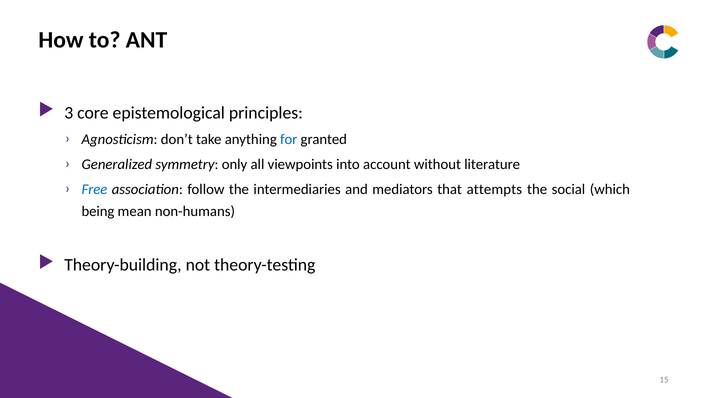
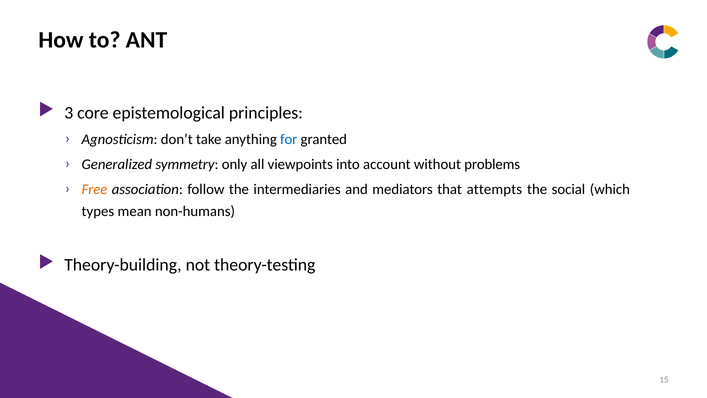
literature: literature -> problems (492, 164)
Free colour: blue -> orange (94, 189)
being: being -> types (98, 211)
